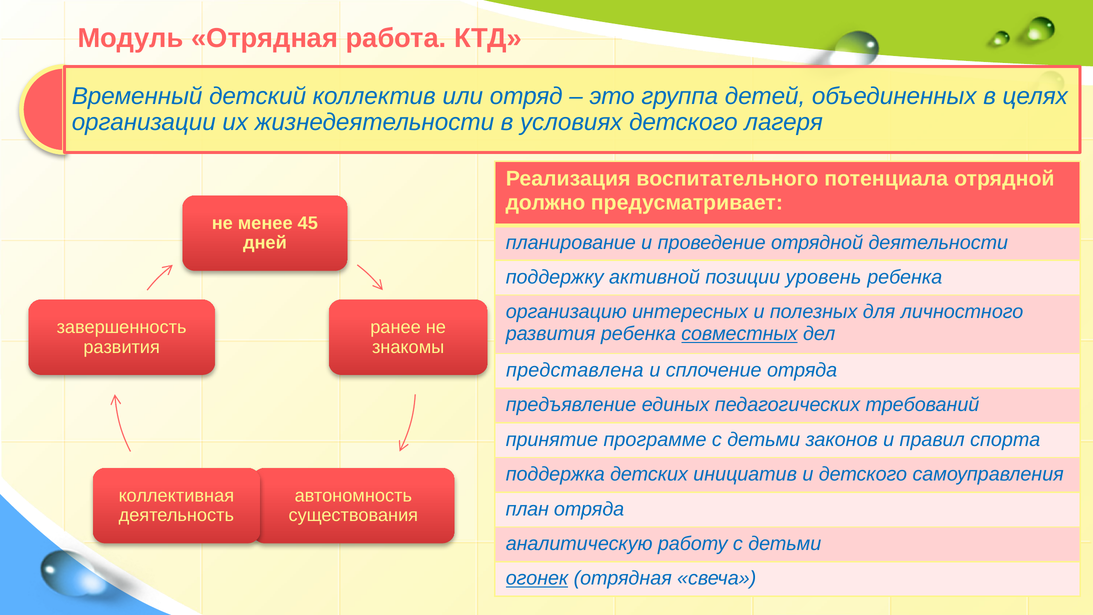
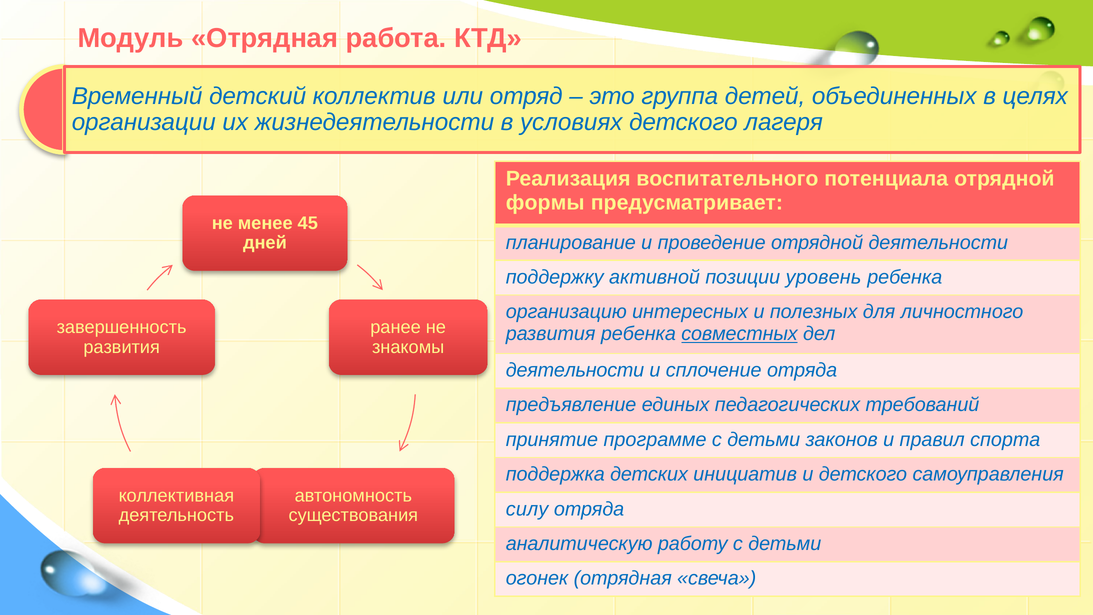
должно: должно -> формы (545, 203)
представлена: представлена -> деятельности (575, 370)
план: план -> силу (527, 509)
огонек underline: present -> none (537, 578)
